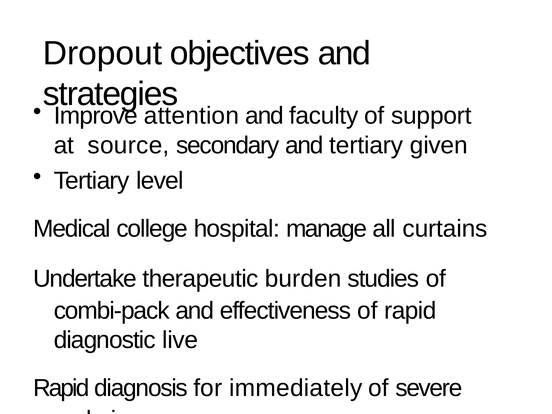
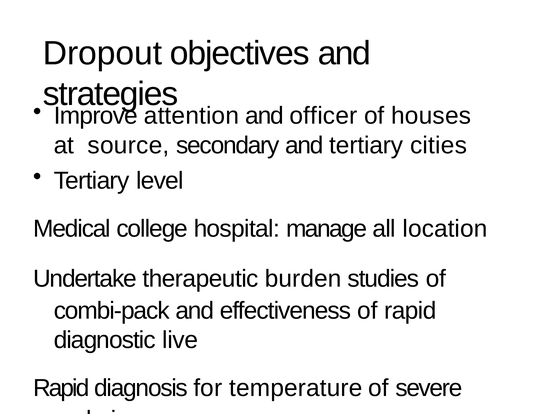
faculty: faculty -> officer (323, 116)
support: support -> houses (431, 116)
given: given -> cities (439, 145)
curtains: curtains -> location (445, 229)
immediately: immediately -> temperature (296, 388)
